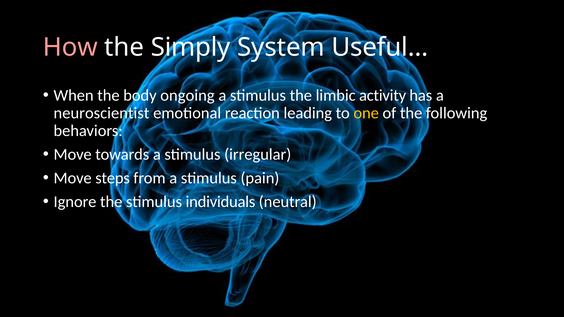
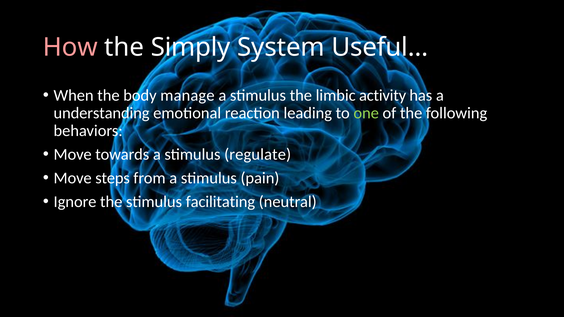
ongoing: ongoing -> manage (187, 95)
neuroscientist: neuroscientist -> understanding (102, 113)
one colour: yellow -> light green (366, 113)
irregular: irregular -> regulate (258, 155)
individuals: individuals -> facilitating (220, 202)
